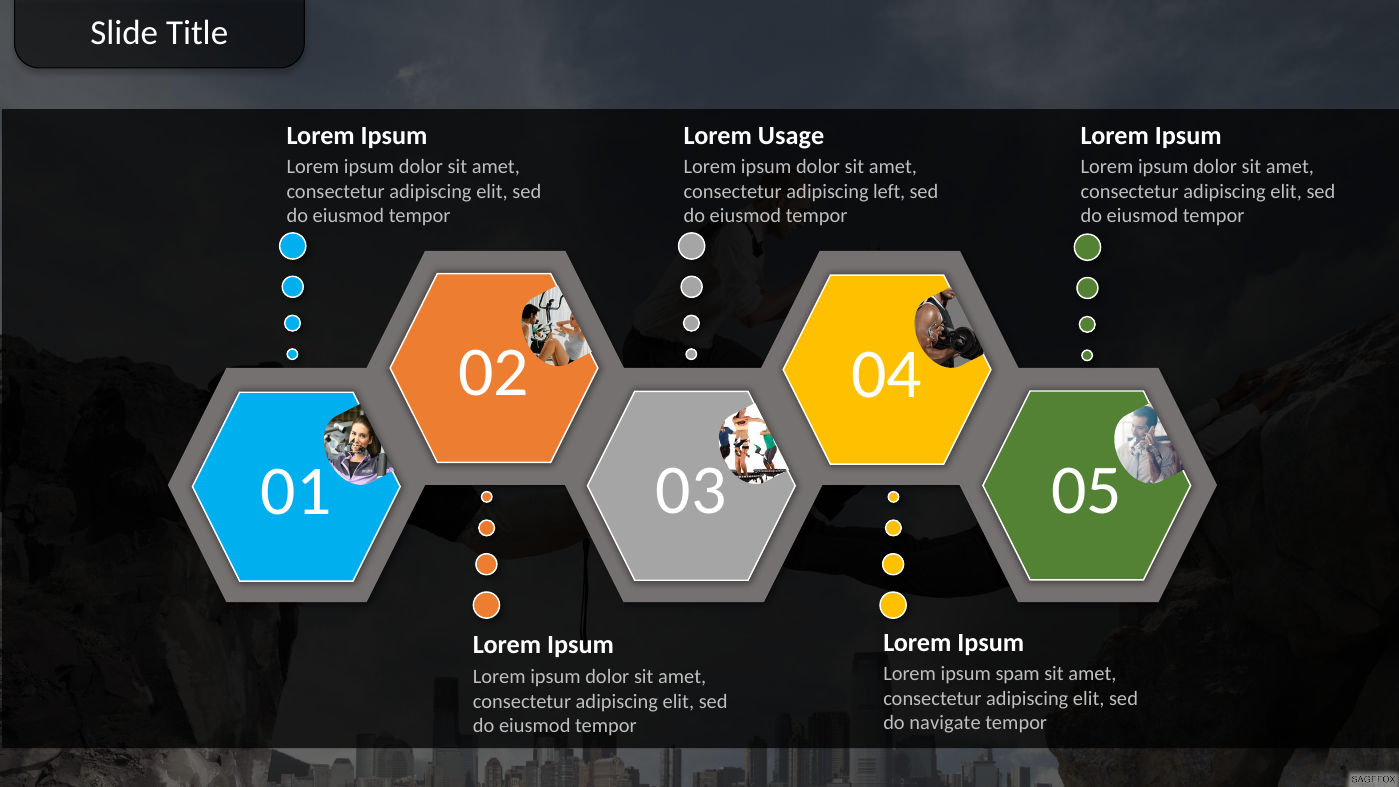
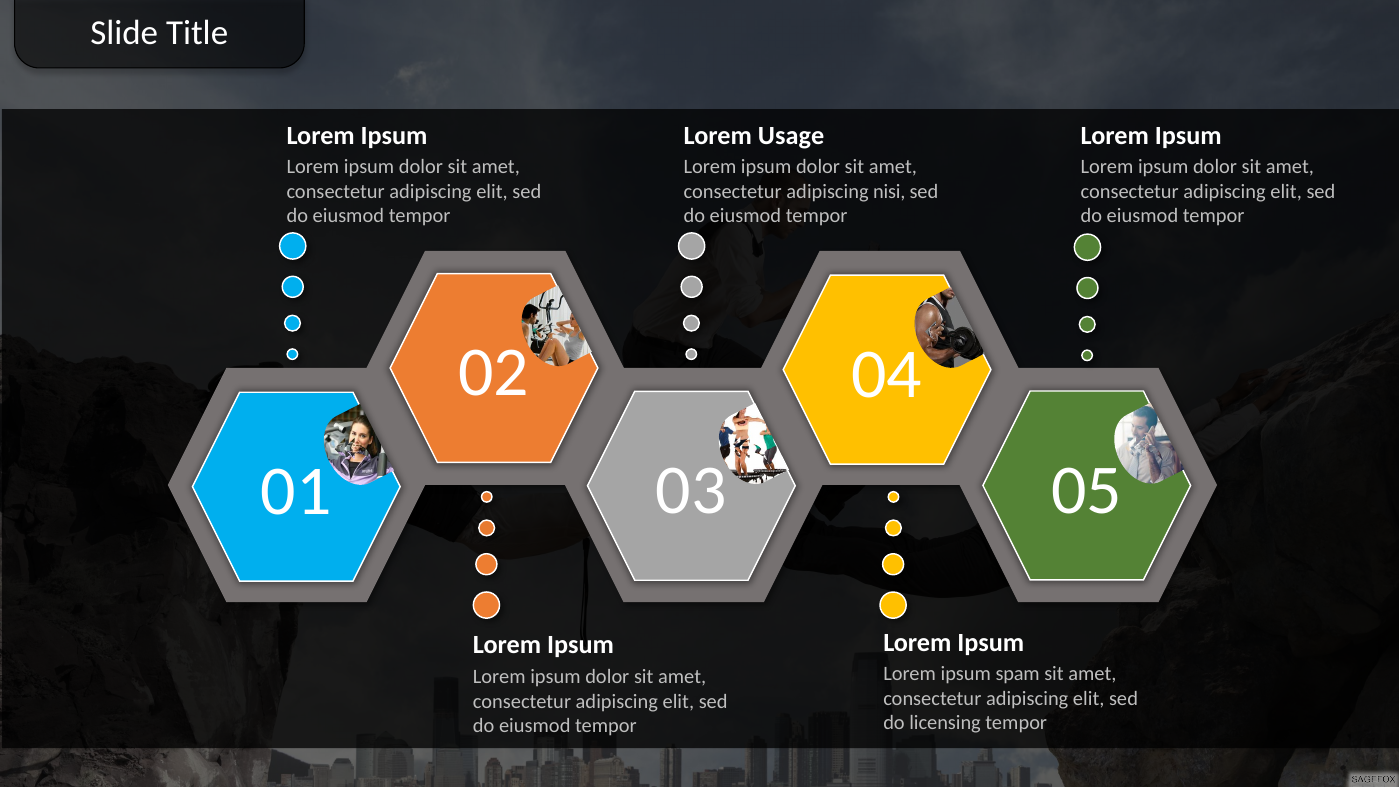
left: left -> nisi (889, 192)
navigate: navigate -> licensing (945, 723)
